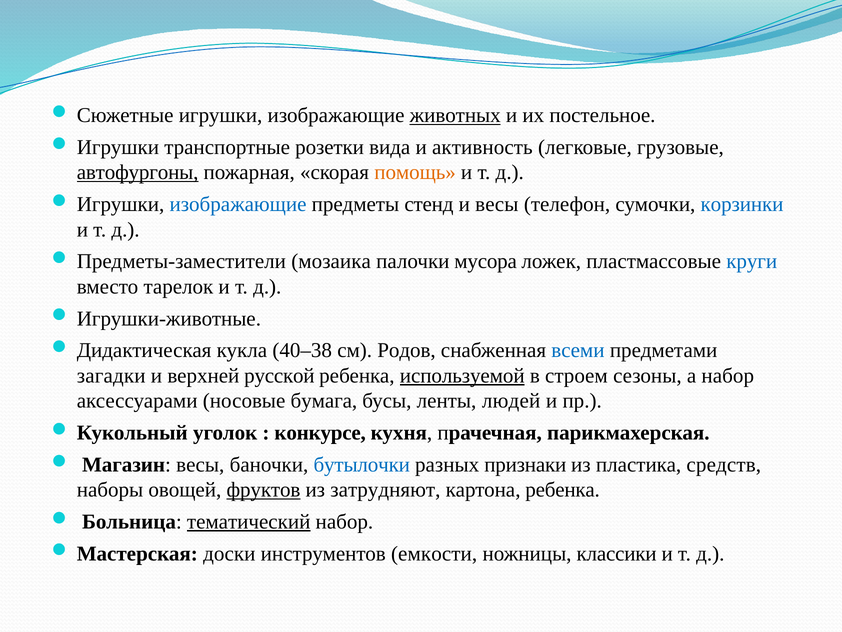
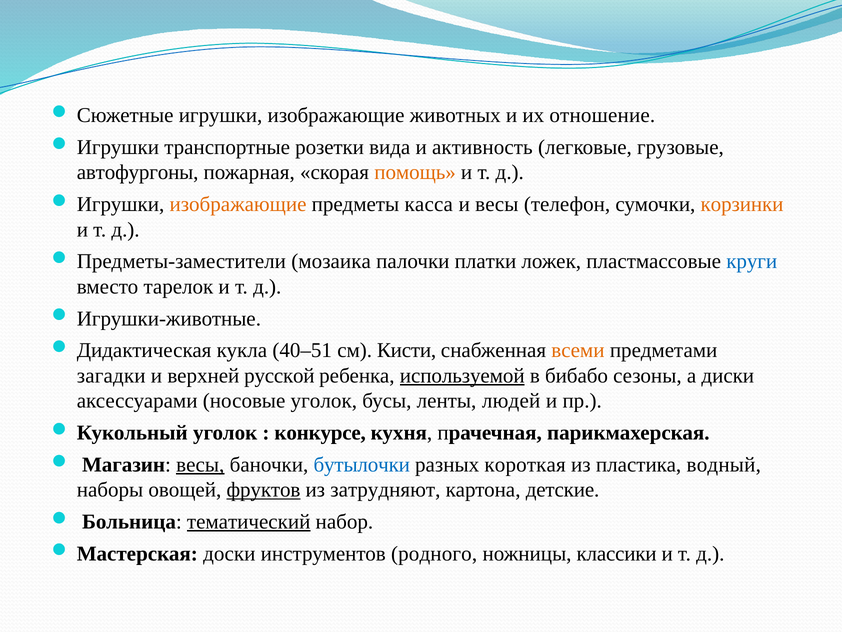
животных underline: present -> none (455, 115)
постельное: постельное -> отношение (602, 115)
автофургоны underline: present -> none (138, 172)
изображающие colour: blue -> orange (238, 204)
стенд: стенд -> касса (429, 204)
корзинки colour: blue -> orange (742, 204)
мусора: мусора -> платки (486, 261)
40–38: 40–38 -> 40–51 (302, 350)
Родов: Родов -> Кисти (407, 350)
всеми colour: blue -> orange (578, 350)
строем: строем -> бибабо (576, 375)
а набор: набор -> диски (728, 375)
носовые бумага: бумага -> уголок (324, 401)
весы underline: none -> present (200, 464)
признаки: признаки -> короткая (525, 464)
средств: средств -> водный (724, 464)
картона ребенка: ребенка -> детские (563, 490)
емкости: емкости -> родного (434, 553)
